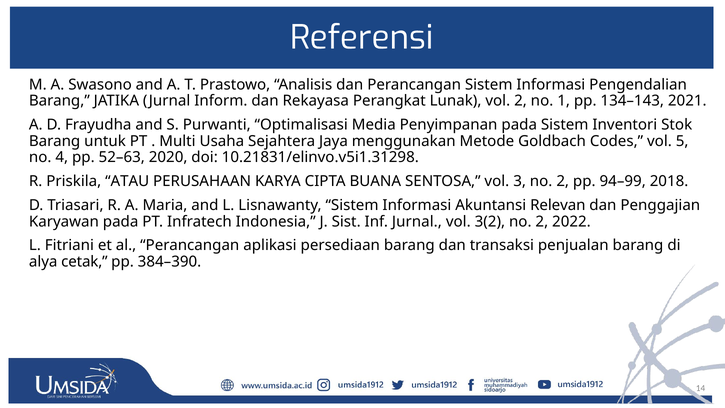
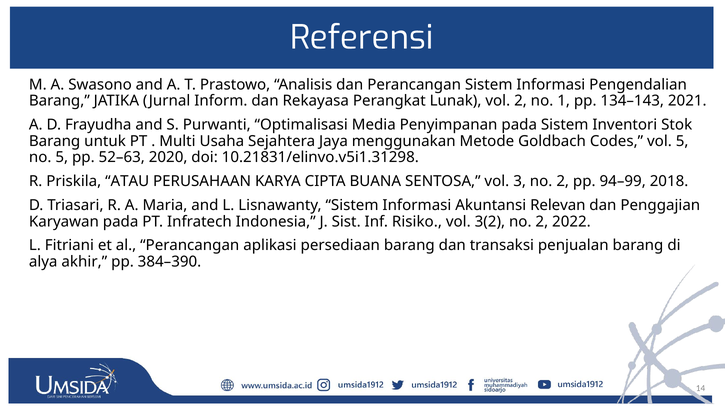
no 4: 4 -> 5 (62, 157)
Inf Jurnal: Jurnal -> Risiko (417, 221)
cetak: cetak -> akhir (84, 262)
